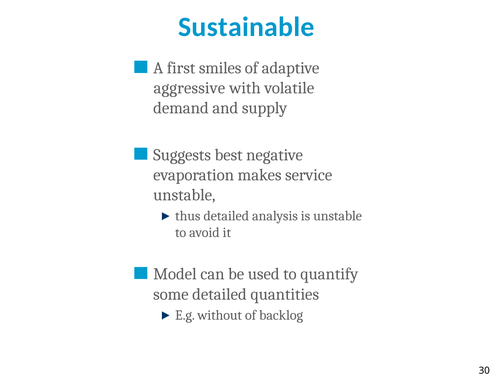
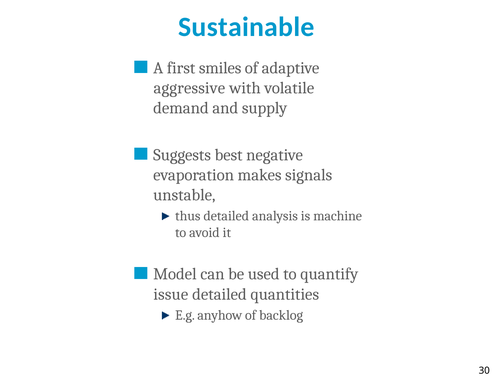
service: service -> signals (309, 175)
is unstable: unstable -> machine (338, 216)
some: some -> issue (171, 294)
without: without -> anyhow (220, 315)
